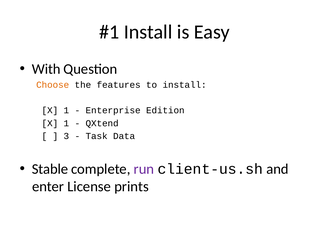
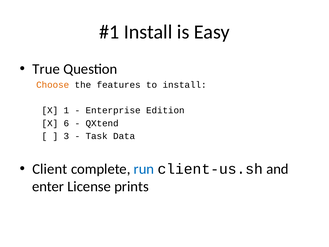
With: With -> True (46, 69)
1: 1 -> 6 (66, 123)
Stable: Stable -> Client (50, 169)
run colour: purple -> blue (144, 169)
